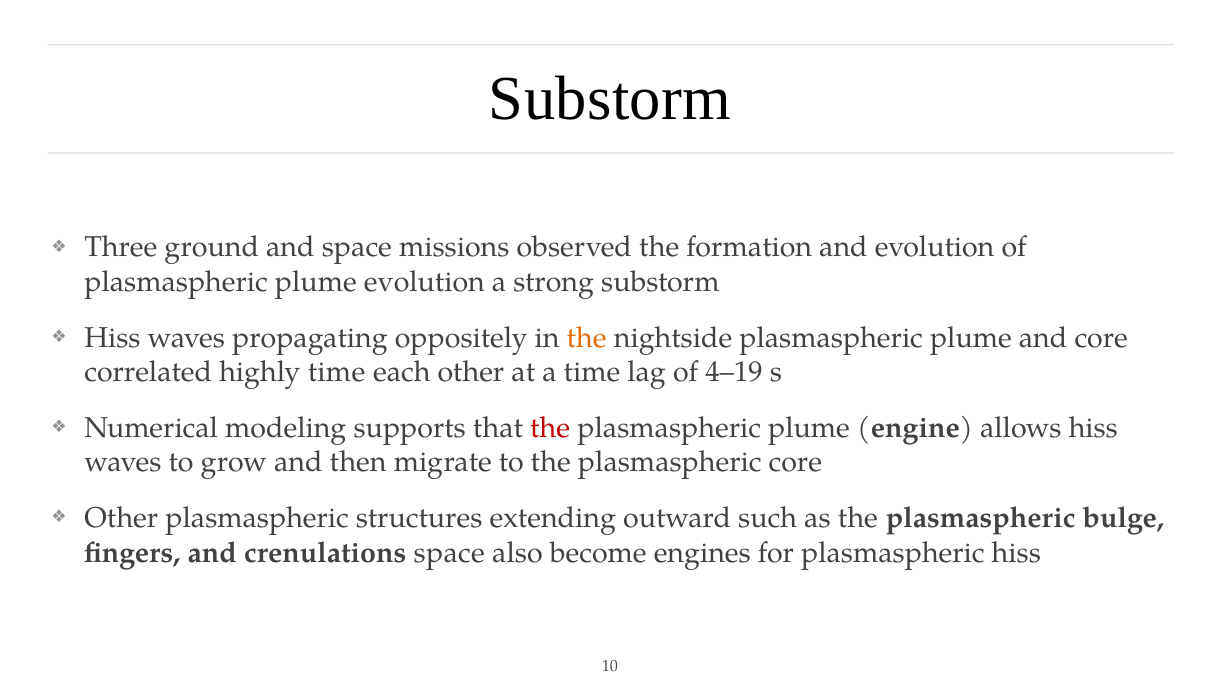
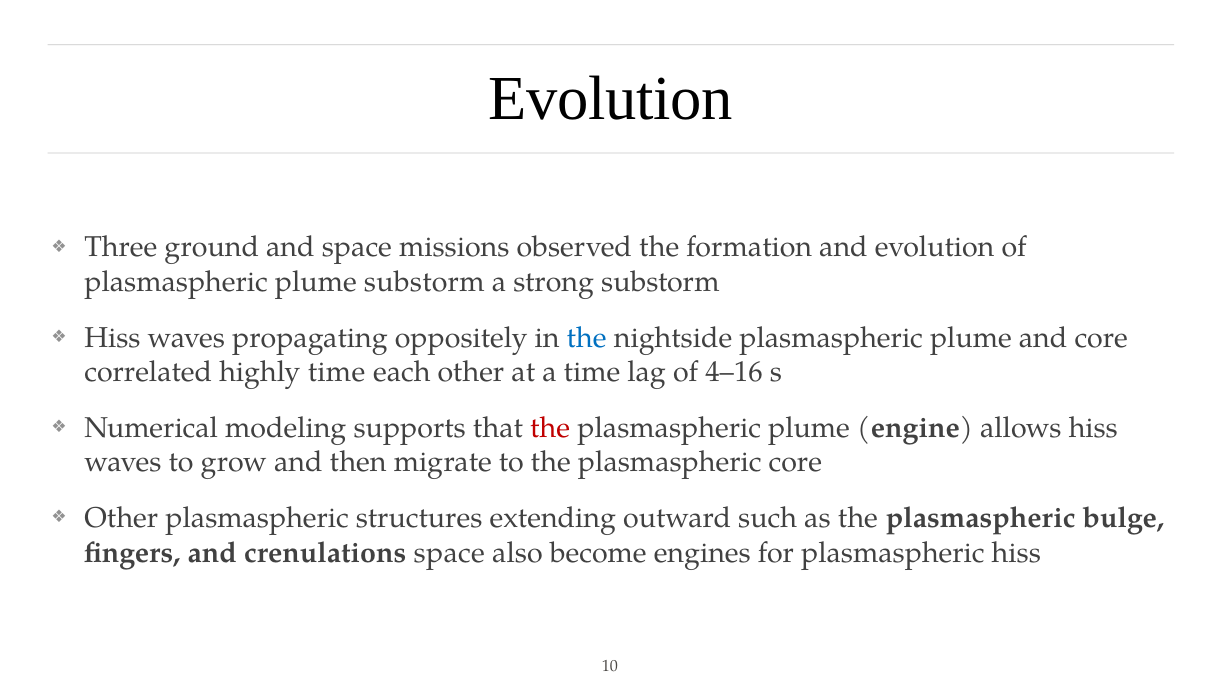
Substorm: Substorm -> Evolution (611, 99)
plume evolution: evolution -> substorm (424, 282)
the colour: orange -> blue (587, 338)
4–19: 4–19 -> 4–16 (734, 372)
